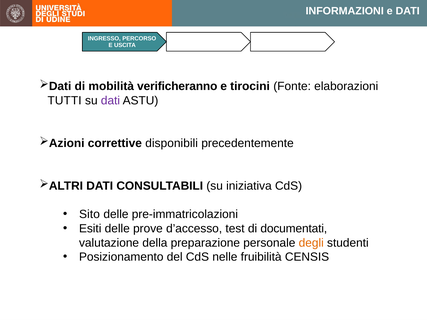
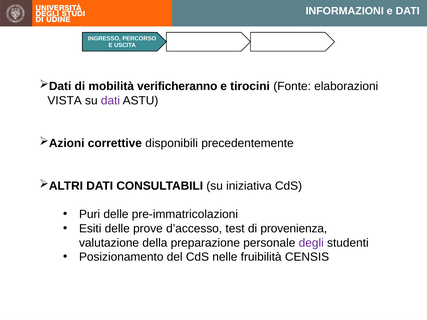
TUTTI: TUTTI -> VISTA (65, 101)
Sito: Sito -> Puri (90, 215)
documentati: documentati -> provenienza (294, 229)
degli colour: orange -> purple (311, 243)
